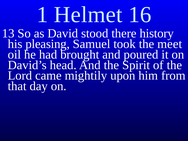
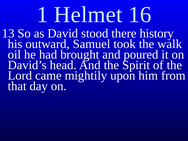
pleasing: pleasing -> outward (48, 44)
meet: meet -> walk (170, 44)
